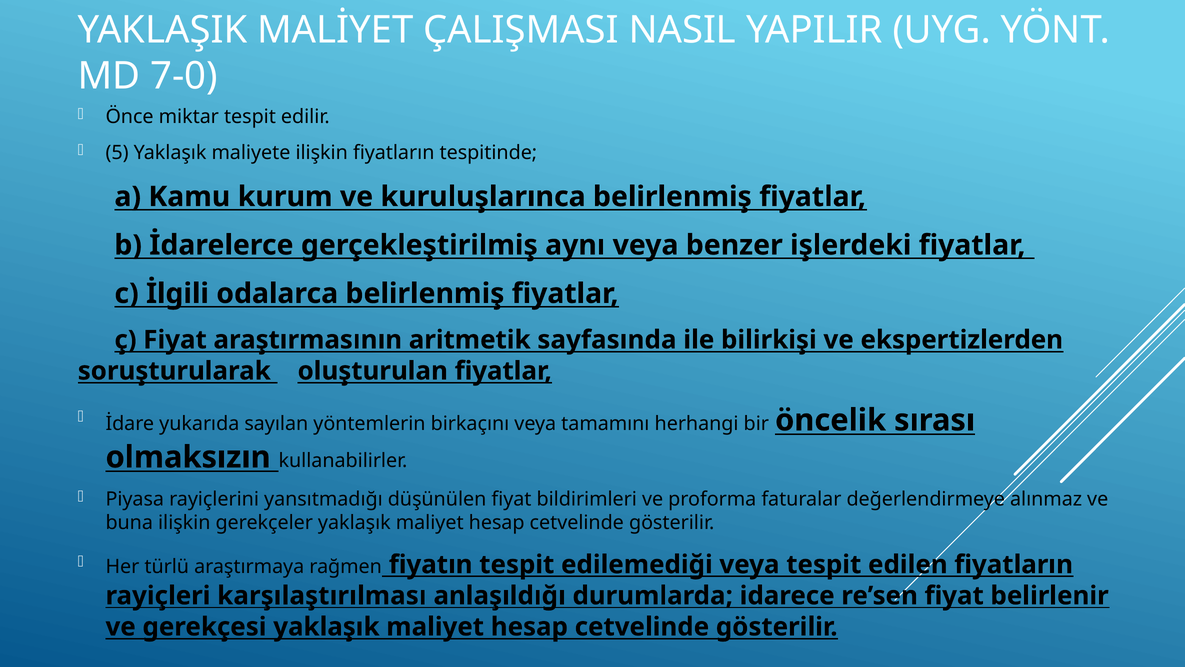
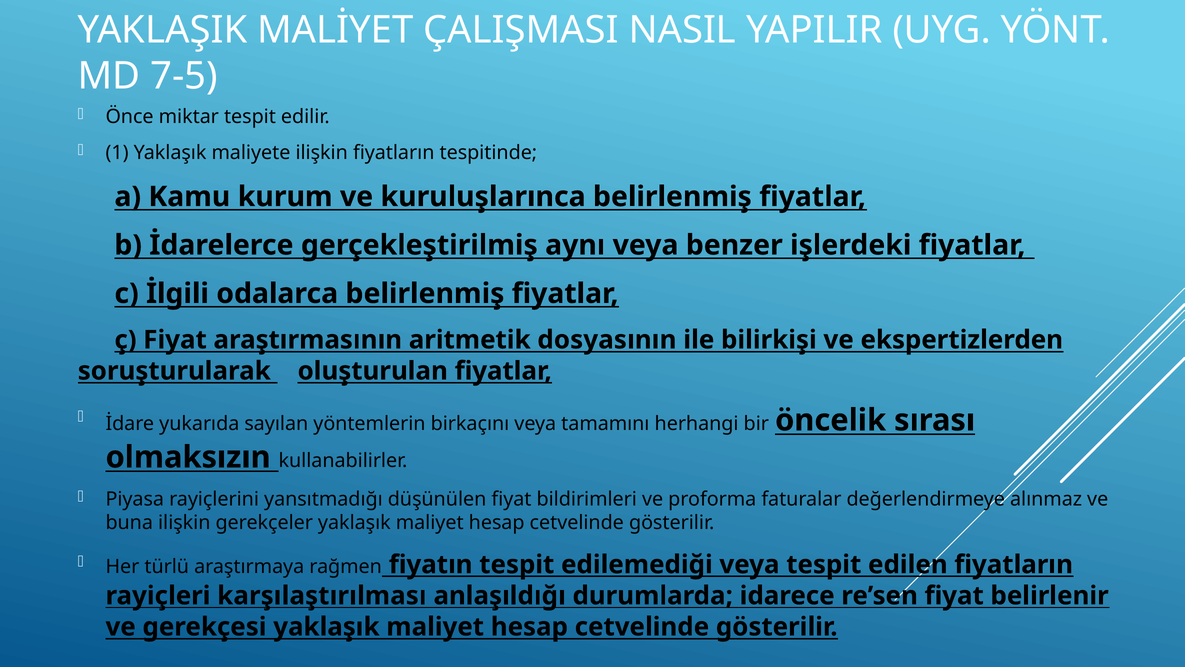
7-0: 7-0 -> 7-5 (184, 76)
5: 5 -> 1 (117, 153)
sayfasında: sayfasında -> dosyasının (607, 340)
